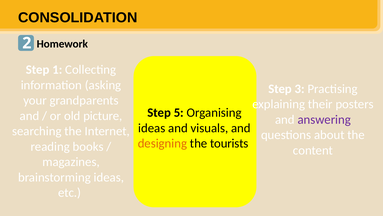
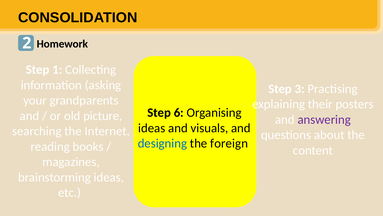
5: 5 -> 6 (179, 112)
designing colour: orange -> blue (162, 143)
tourists: tourists -> foreign (229, 143)
